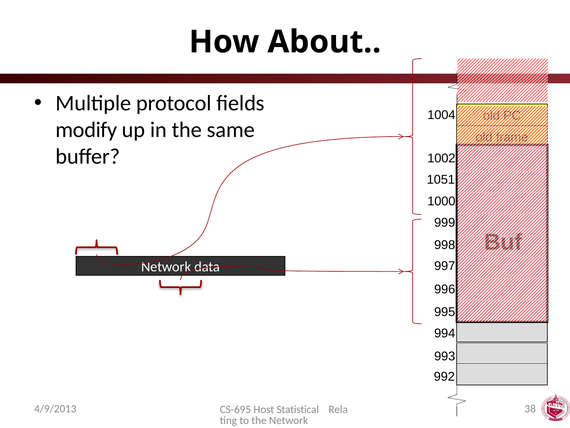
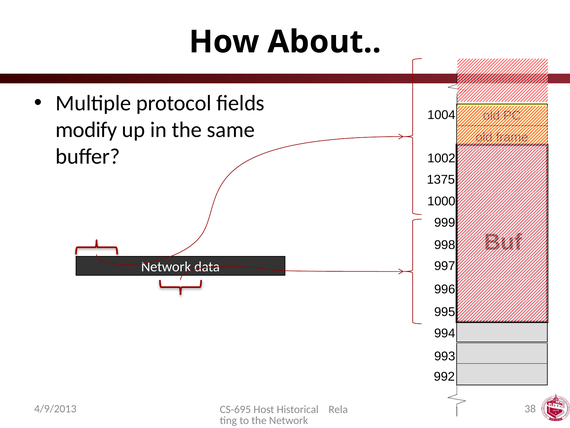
1051: 1051 -> 1375 (441, 180)
Statistical: Statistical -> Historical (298, 409)
